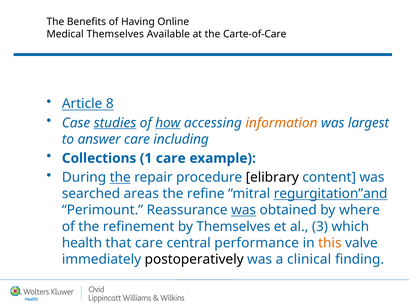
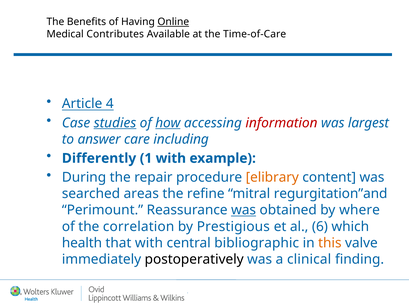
Online underline: none -> present (173, 22)
Medical Themselves: Themselves -> Contributes (115, 34)
Carte-of-Care: Carte-of-Care -> Time-of-Care (255, 34)
Article 8: 8 -> 4 (110, 104)
information colour: orange -> red (282, 123)
Collections: Collections -> Differently (99, 158)
1 care: care -> with (171, 158)
the underline: present -> none (120, 177)
elibrary colour: black -> orange (272, 177)
regurgitation”and underline: present -> none (331, 194)
refinement: refinement -> correlation (139, 226)
by Themselves: Themselves -> Prestigious (233, 226)
3: 3 -> 6 (320, 226)
that care: care -> with (149, 243)
performance: performance -> bibliographic (257, 243)
